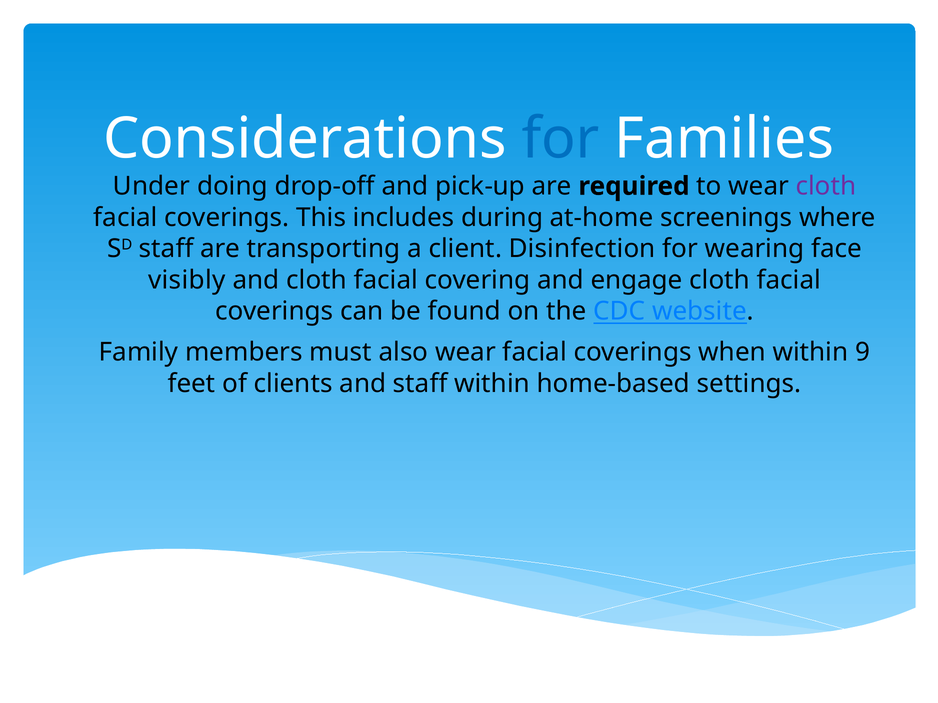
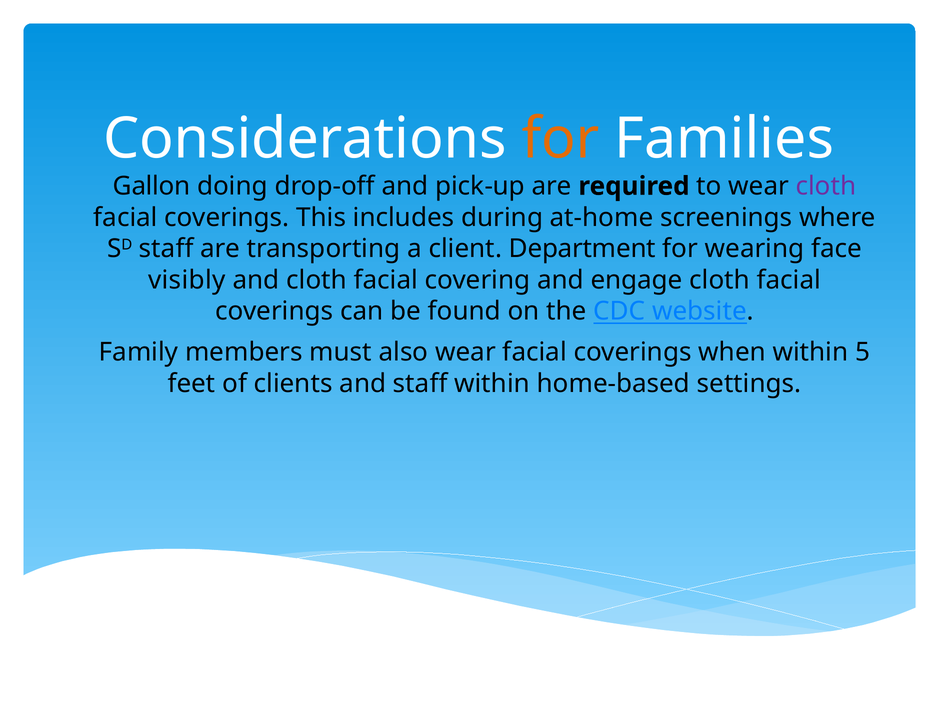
for colour: blue -> orange (561, 139)
Under: Under -> Gallon (152, 186)
Disinfection: Disinfection -> Department (582, 249)
9: 9 -> 5 (863, 352)
